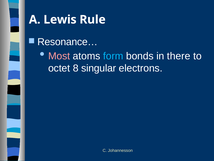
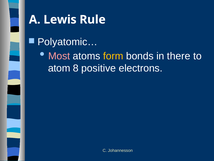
Resonance…: Resonance… -> Polyatomic… (68, 42)
form colour: light blue -> yellow (113, 56)
octet: octet -> atom (59, 68)
singular: singular -> positive (99, 68)
